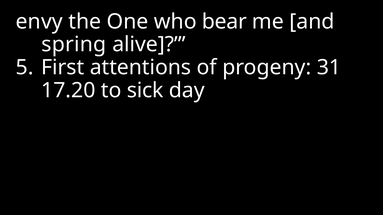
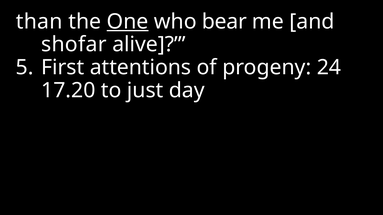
envy: envy -> than (39, 22)
One underline: none -> present (128, 22)
spring: spring -> shofar (74, 45)
31: 31 -> 24 (329, 68)
sick: sick -> just (145, 90)
